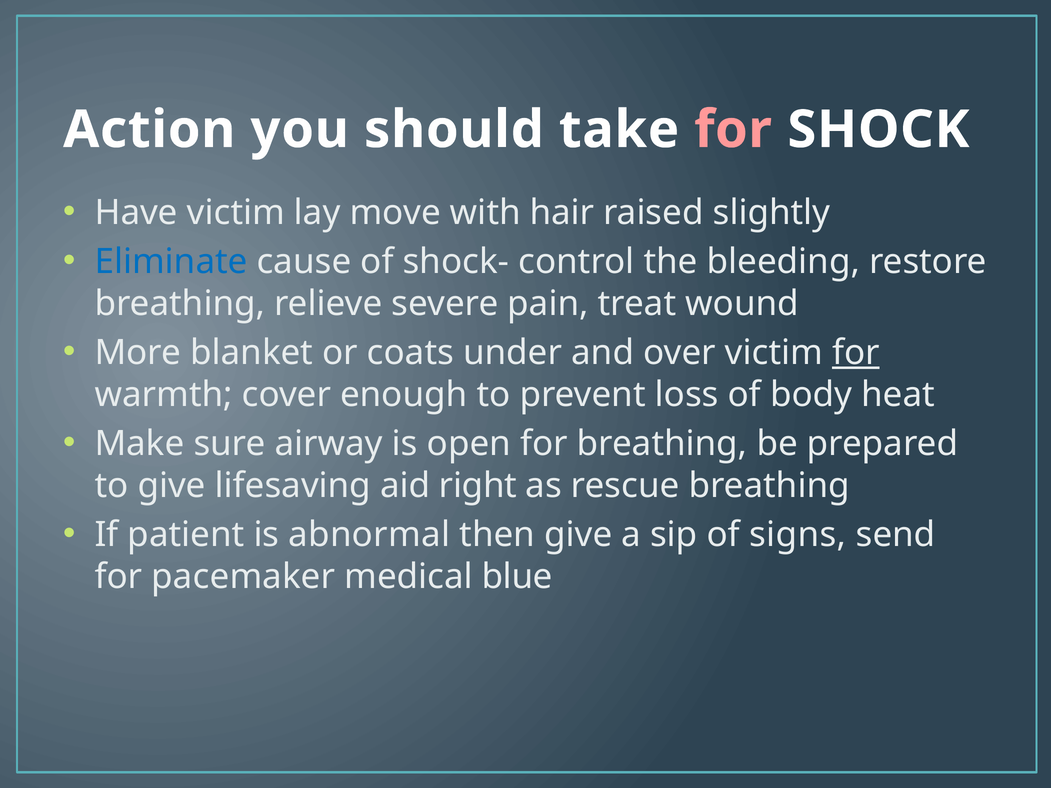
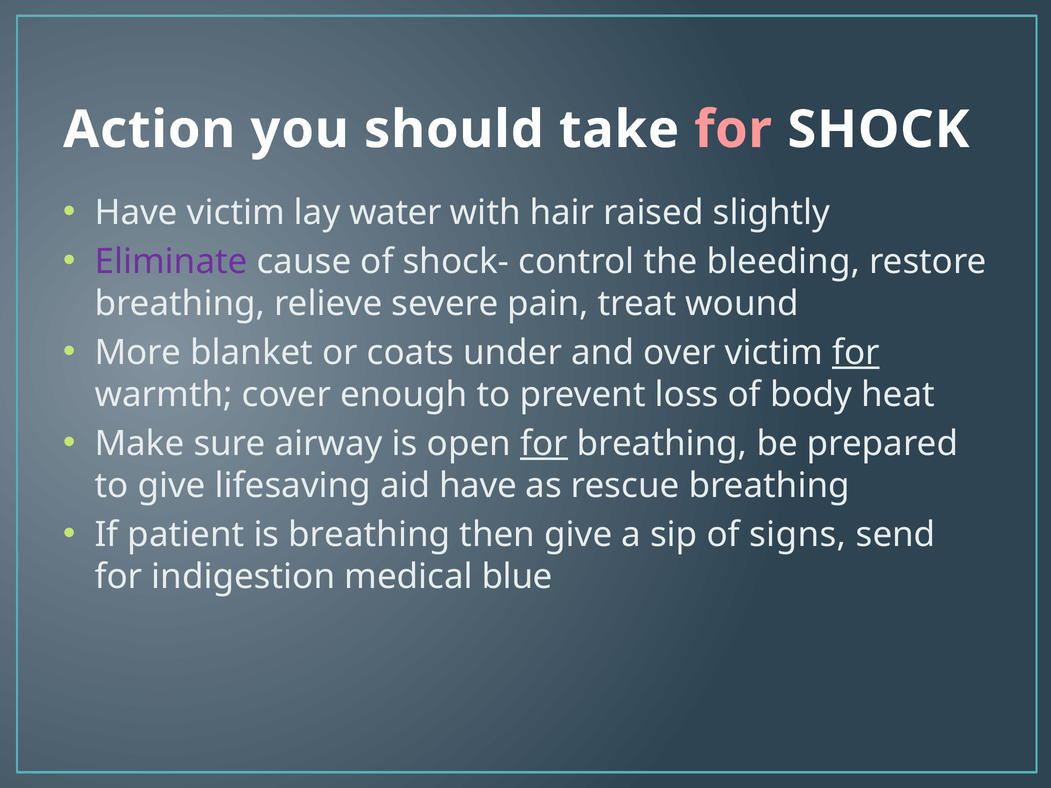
move: move -> water (395, 213)
Eliminate colour: blue -> purple (171, 262)
for underline: none -> present (544, 444)
aid right: right -> have (478, 486)
is abnormal: abnormal -> breathing (369, 535)
pacemaker: pacemaker -> indigestion (243, 577)
